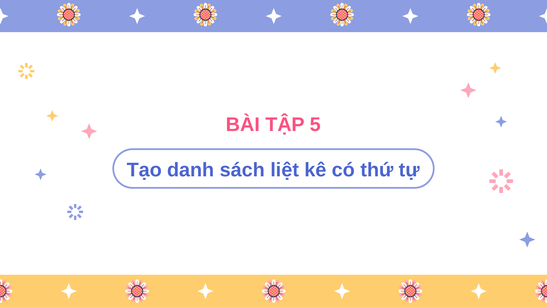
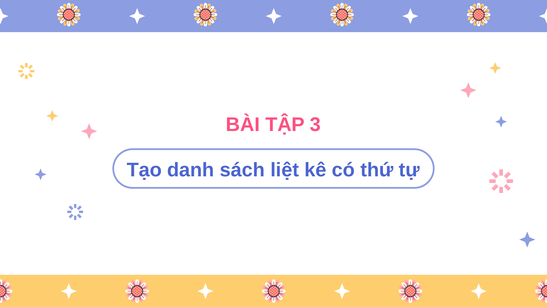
5: 5 -> 3 (315, 125)
